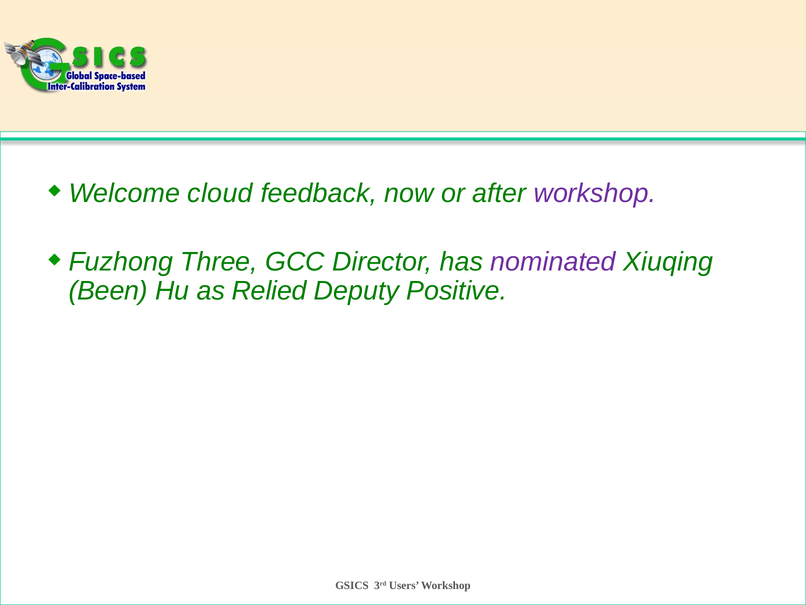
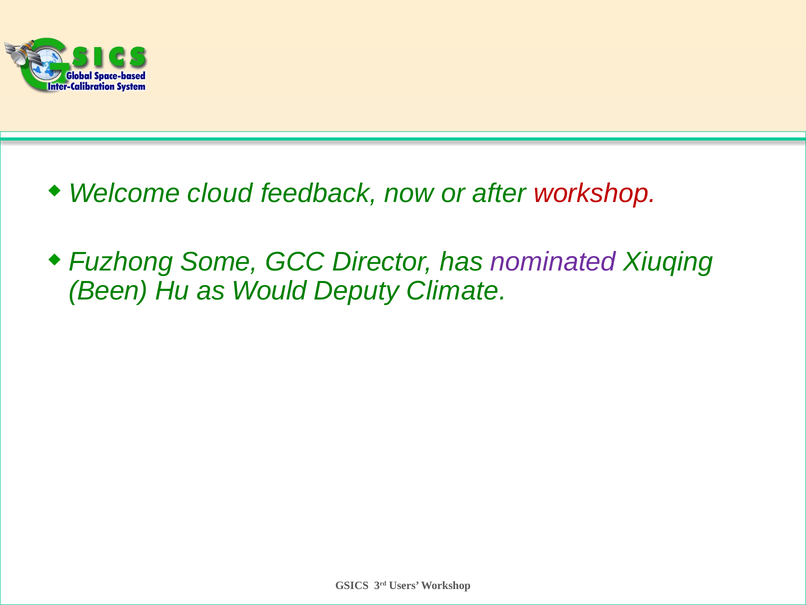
workshop colour: purple -> red (595, 193)
Three: Three -> Some (219, 262)
Relied: Relied -> Would (269, 291)
Positive: Positive -> Climate (456, 291)
